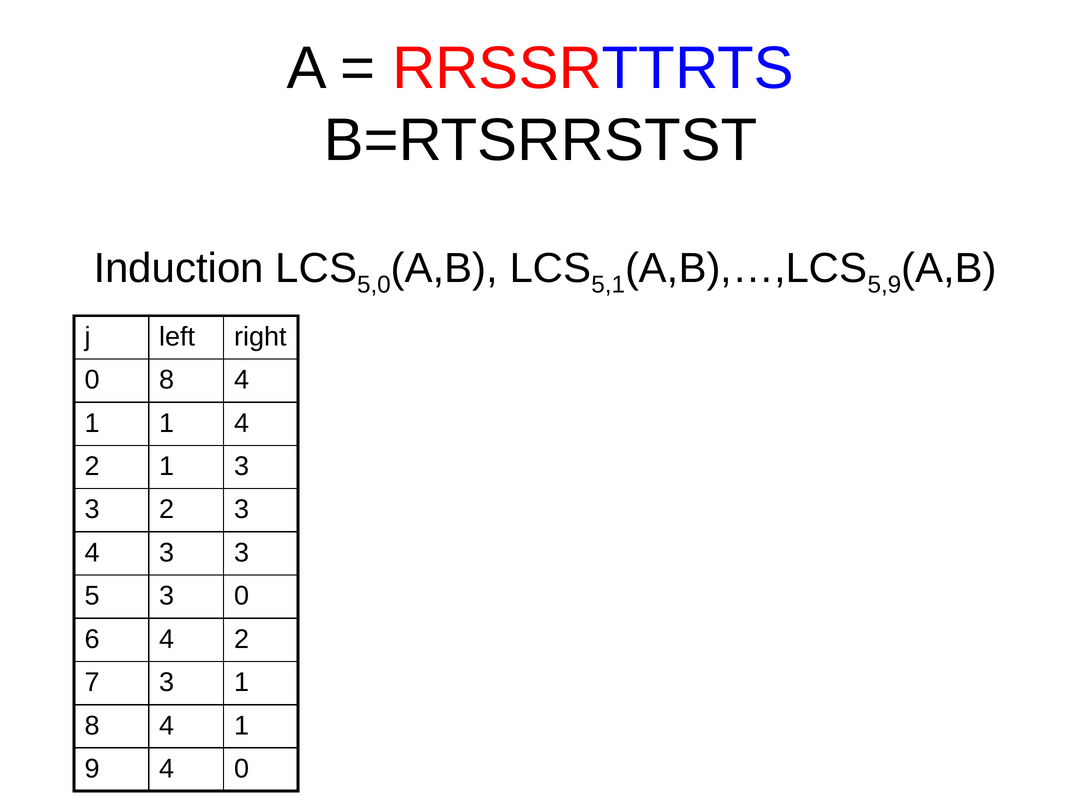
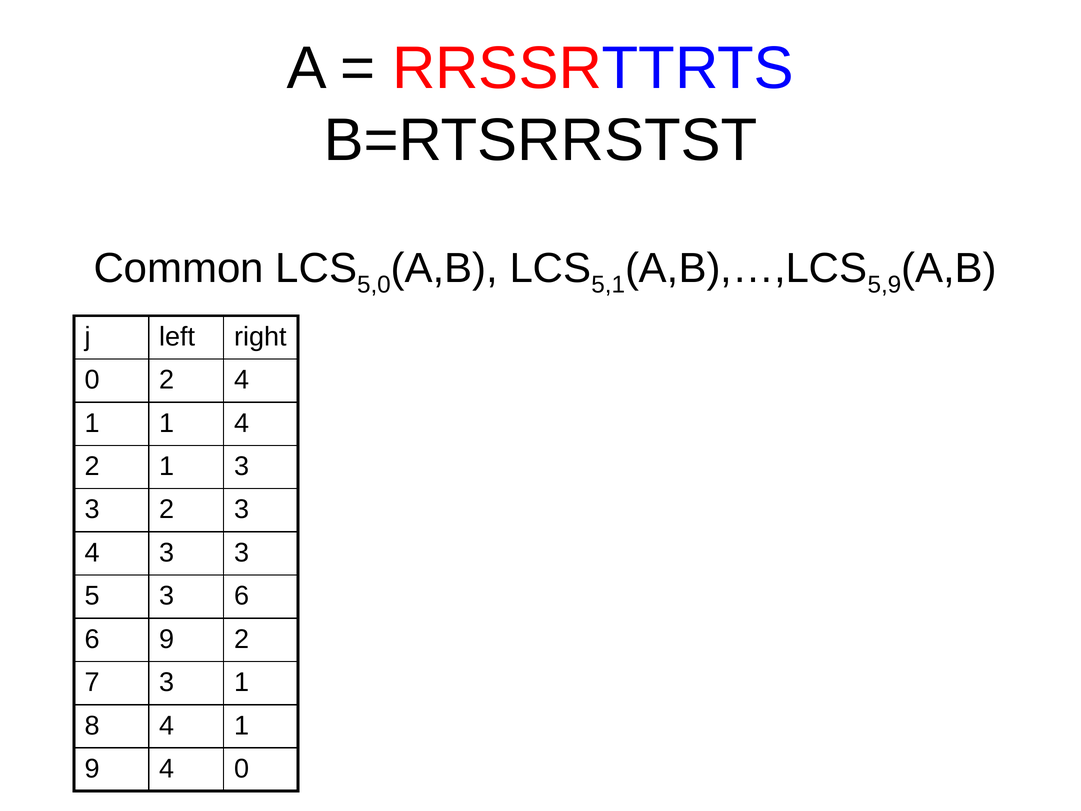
Induction: Induction -> Common (179, 268)
0 8: 8 -> 2 (167, 380)
3 0: 0 -> 6 (242, 596)
6 4: 4 -> 9 (167, 639)
